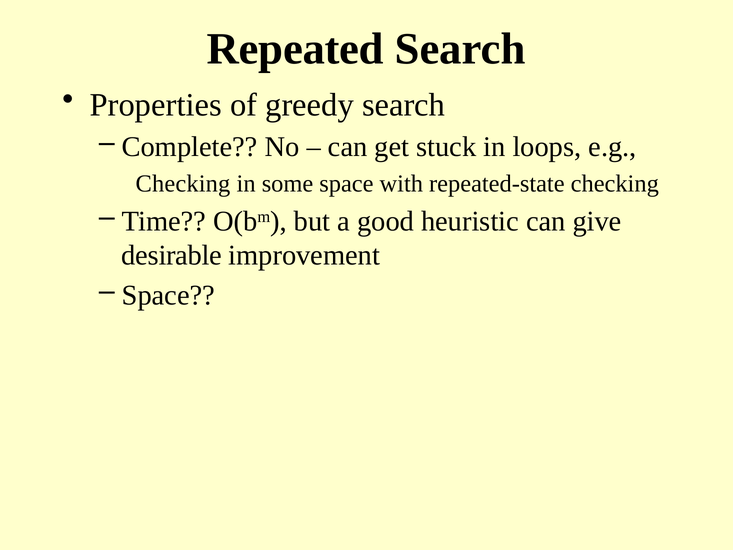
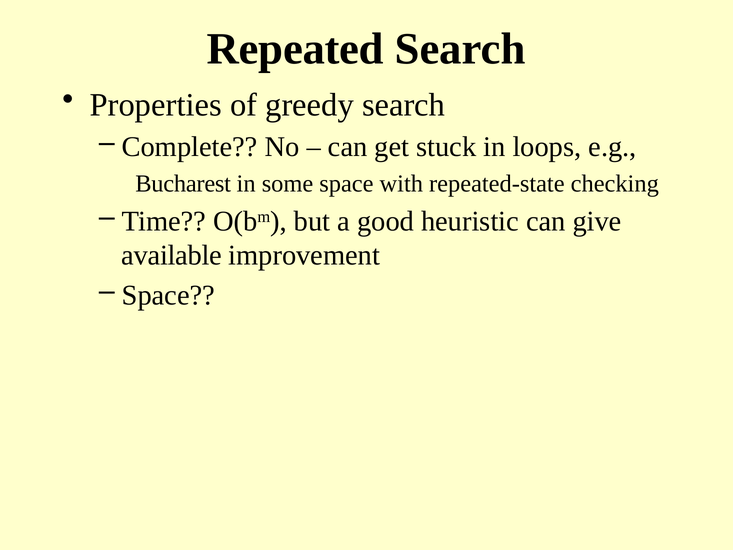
Checking: Checking -> Bucharest (183, 183)
desirable: desirable -> available (172, 255)
